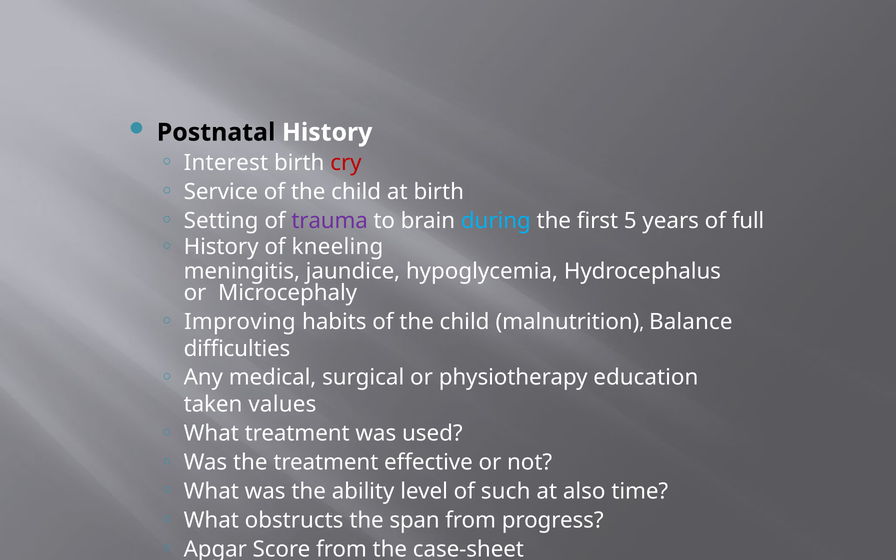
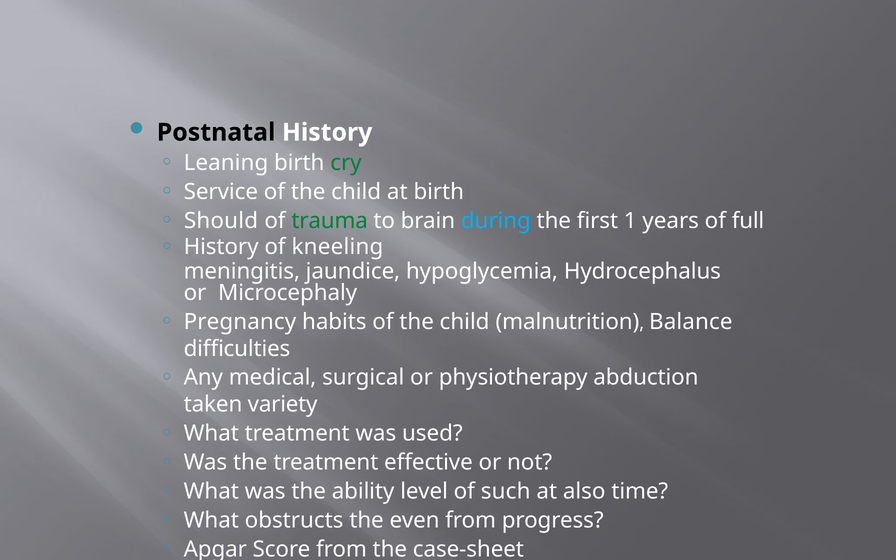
Interest: Interest -> Leaning (226, 163)
cry colour: red -> green (346, 163)
Setting: Setting -> Should (221, 221)
trauma colour: purple -> green (330, 221)
5: 5 -> 1 (630, 221)
Improving: Improving -> Pregnancy (240, 322)
education: education -> abduction (646, 378)
values: values -> variety (283, 404)
span: span -> even (415, 520)
